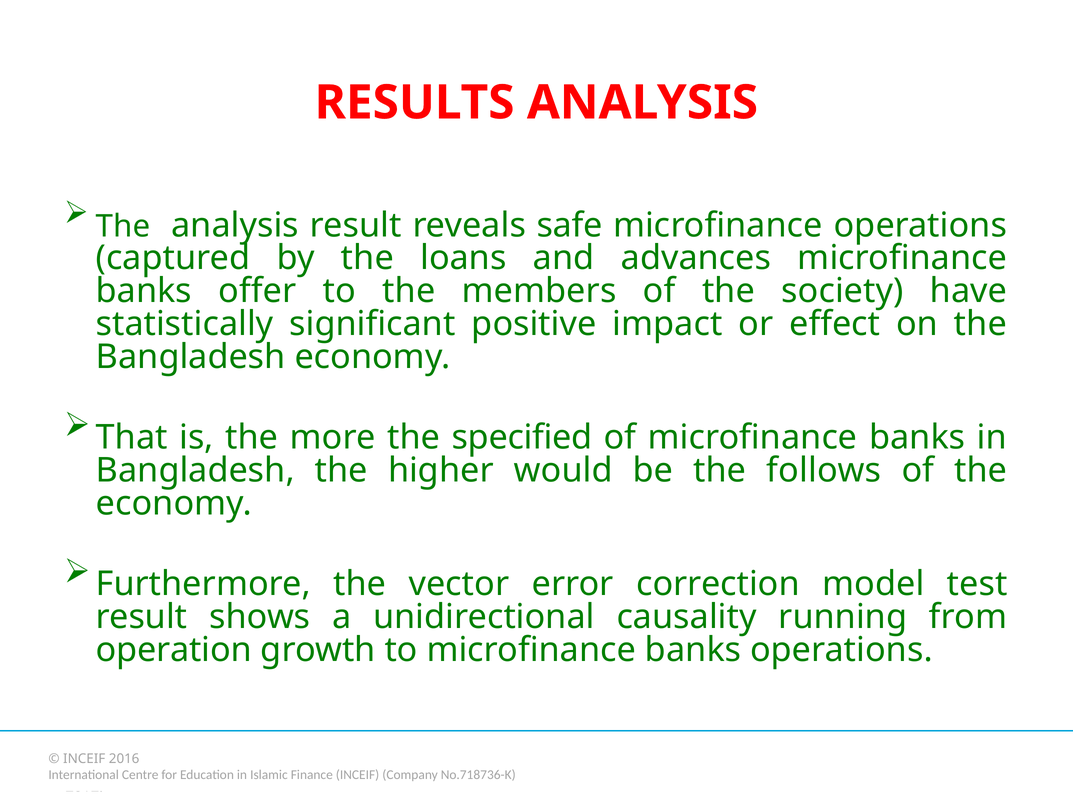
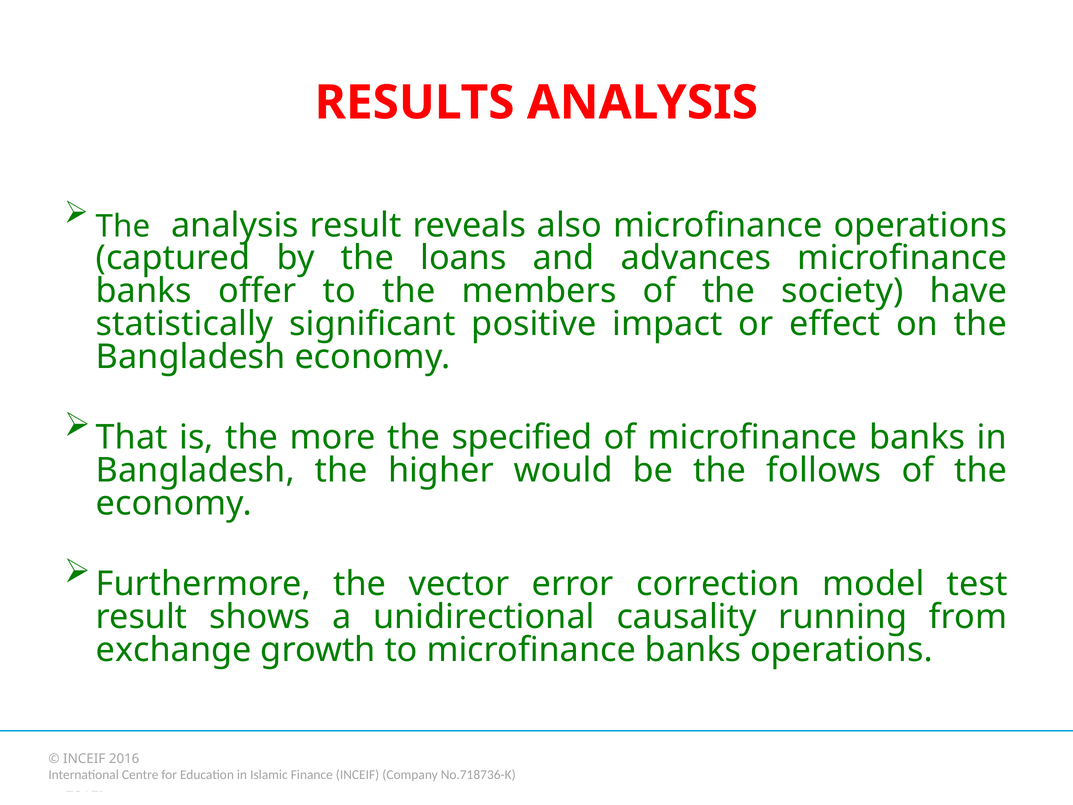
safe: safe -> also (569, 225)
operation: operation -> exchange (174, 650)
